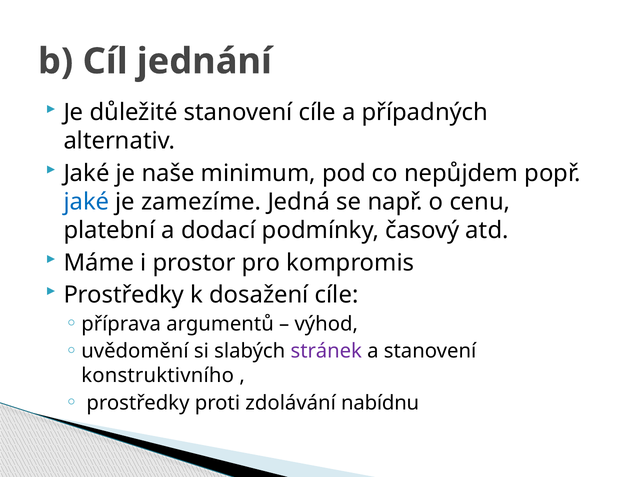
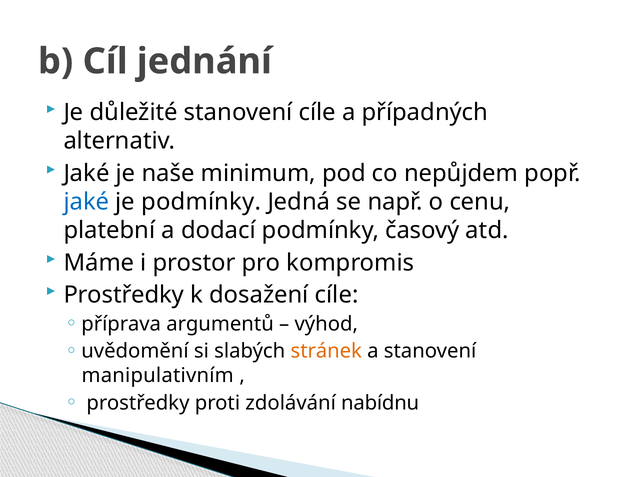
je zamezíme: zamezíme -> podmínky (201, 202)
stránek colour: purple -> orange (326, 351)
konstruktivního: konstruktivního -> manipulativním (158, 376)
